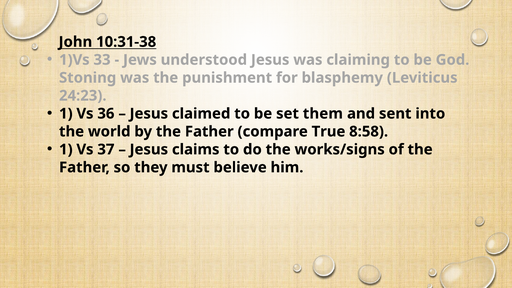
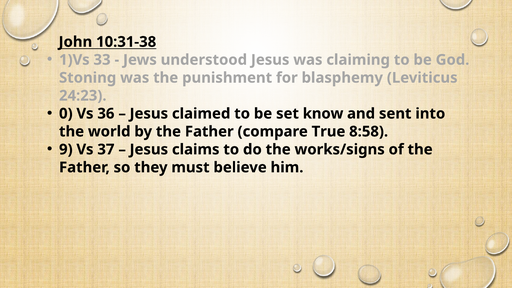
1: 1 -> 0 (66, 114)
them: them -> know (323, 114)
1: 1 -> 9 (66, 149)
